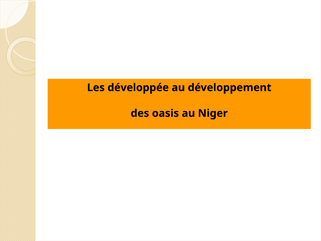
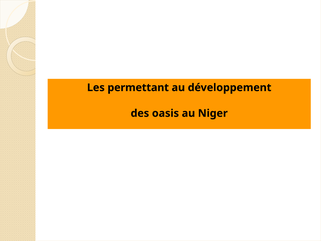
développée: développée -> permettant (138, 87)
